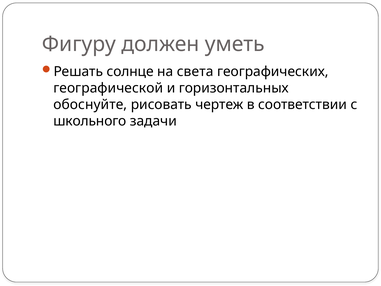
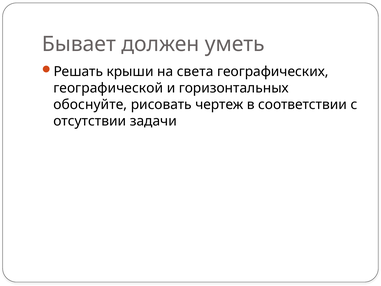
Фигуру: Фигуру -> Бывает (79, 44)
солнце: солнце -> крыши (130, 71)
школьного: школьного -> отсутствии (90, 121)
